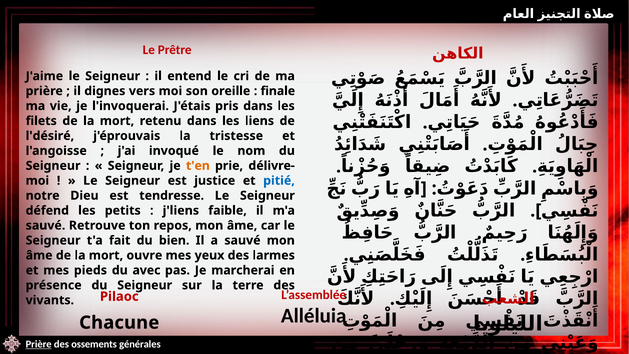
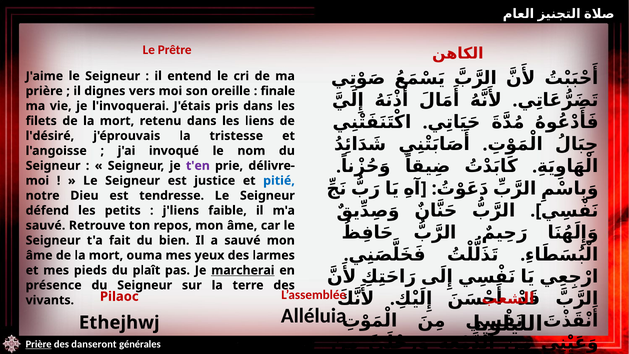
t'en colour: orange -> purple (198, 166)
ouvre: ouvre -> ouma (144, 255)
avec: avec -> plaît (146, 270)
marcherai underline: none -> present (243, 270)
Chacune: Chacune -> Ethejhwj (119, 322)
ossements: ossements -> danseront (94, 344)
